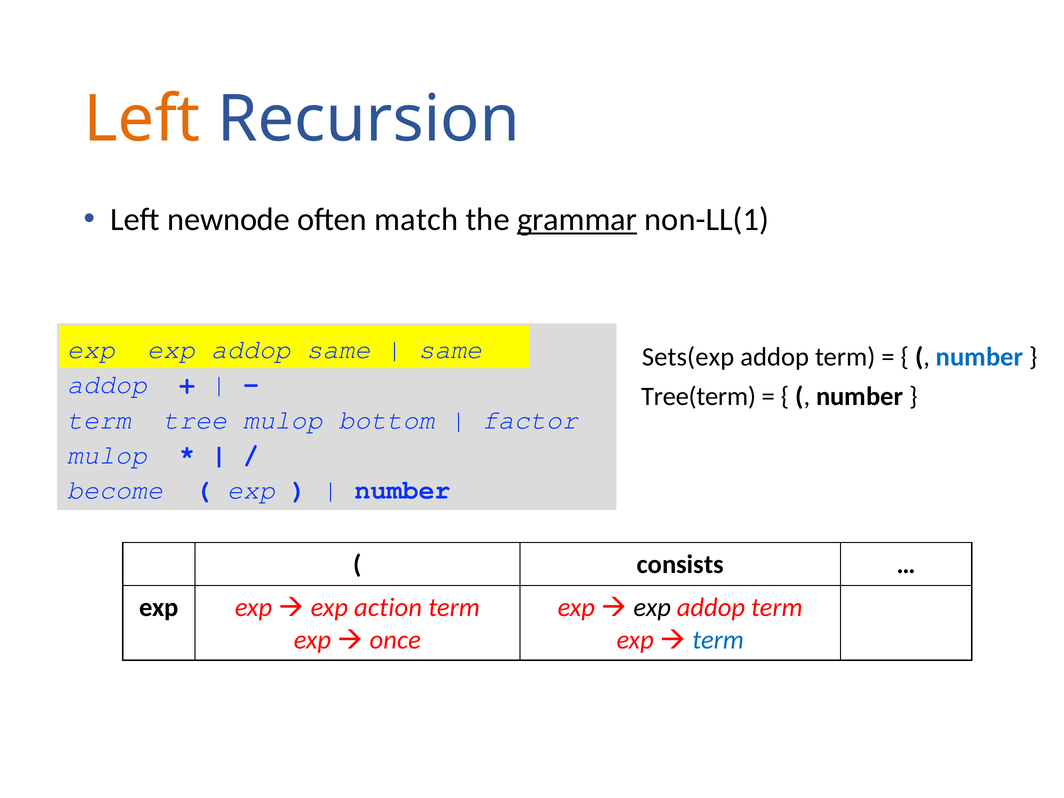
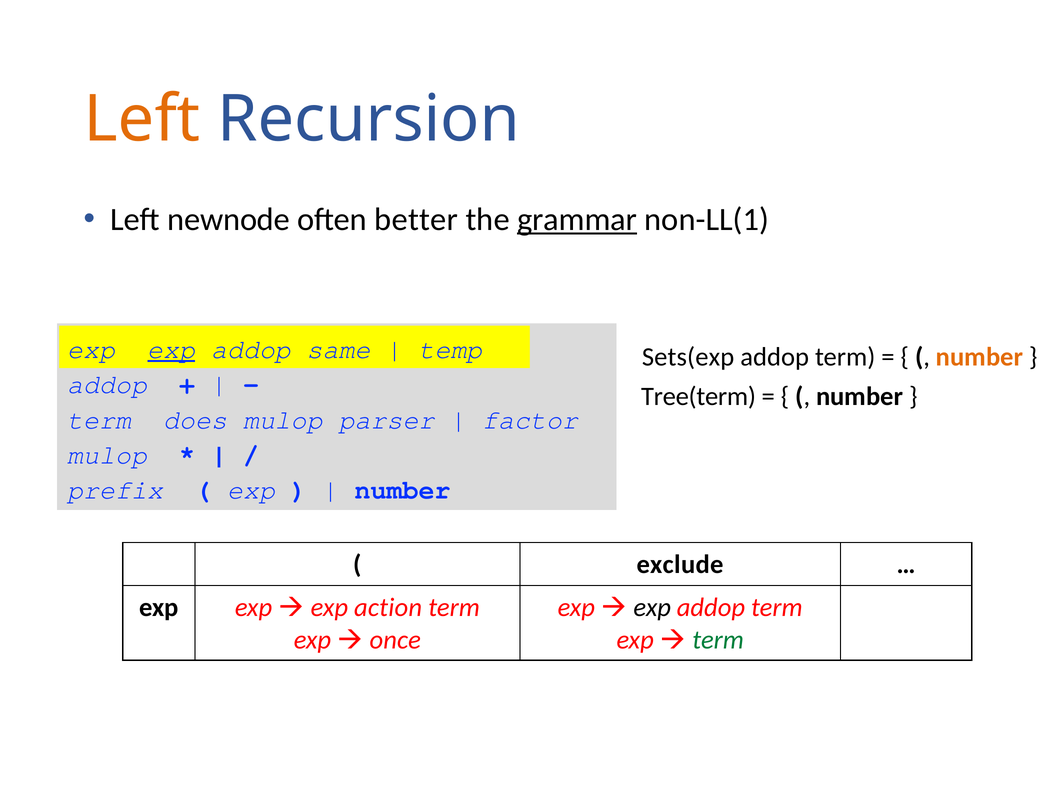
match: match -> better (416, 219)
exp underline: none -> present (171, 350)
same: same -> temp (451, 350)
number colour: blue -> orange (980, 357)
tree: tree -> does (195, 420)
bottom: bottom -> parser (387, 420)
become: become -> prefix (115, 490)
consists: consists -> exclude (680, 564)
term colour: blue -> green (718, 640)
